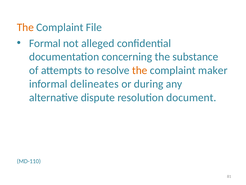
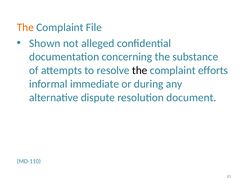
Formal: Formal -> Shown (45, 43)
the colour: orange -> black (140, 70)
maker: maker -> efforts (213, 70)
delineates: delineates -> immediate (95, 84)
